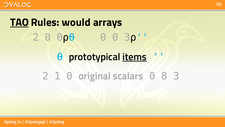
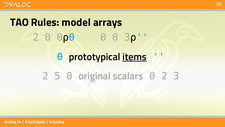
TAO underline: present -> none (19, 22)
would: would -> model (76, 22)
1: 1 -> 5 (57, 76)
0 8: 8 -> 2 (164, 76)
